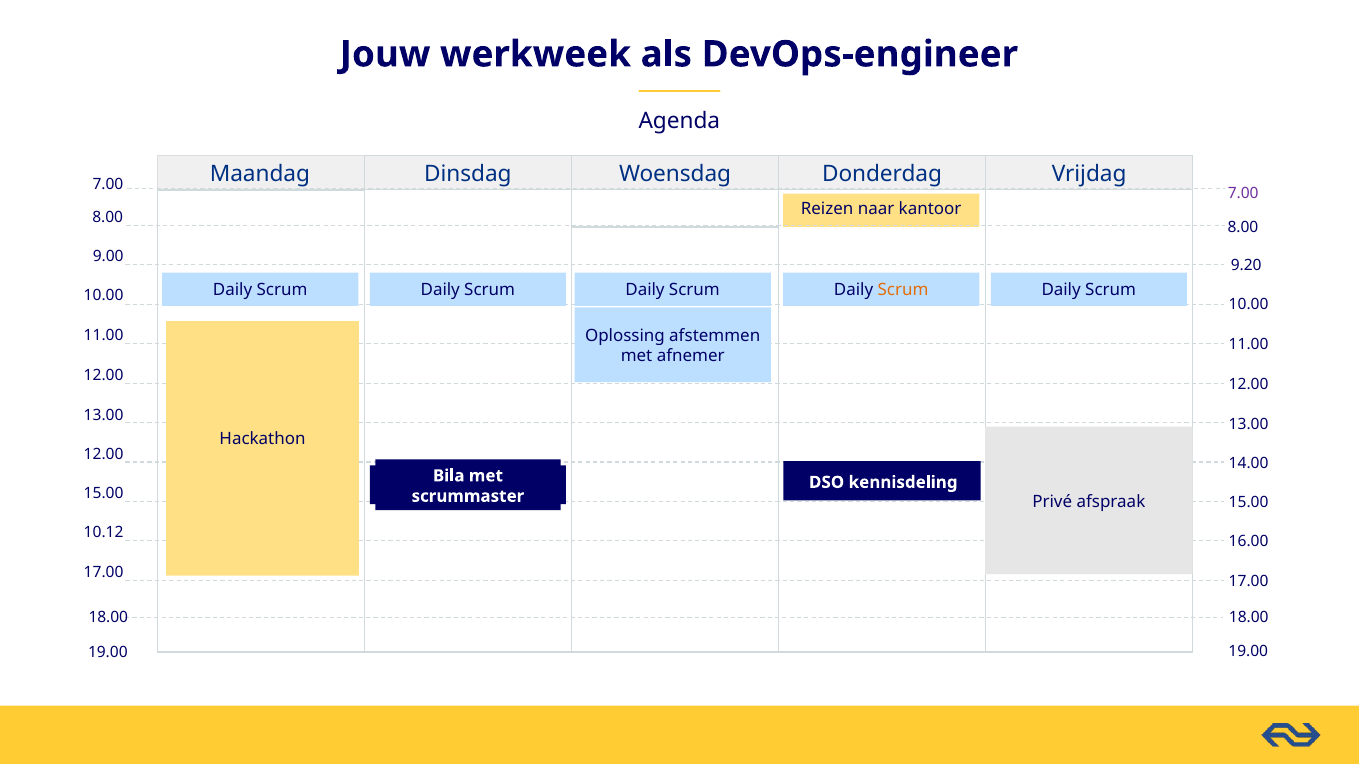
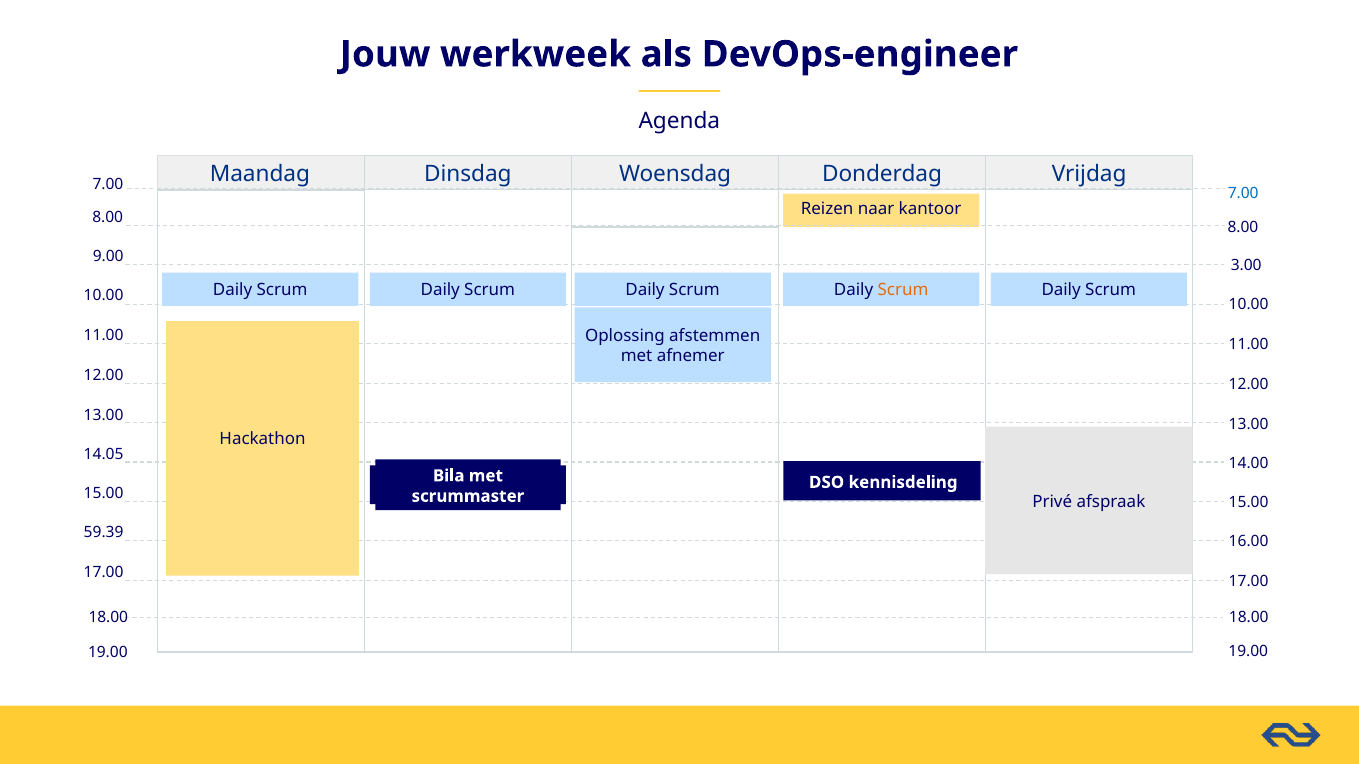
7.00 colour: purple -> blue (1243, 194)
9.20: 9.20 -> 3.00 (1246, 266)
12.00: 12.00 -> 14.05 (104, 454)
10.12: 10.12 -> 59.39 (104, 533)
